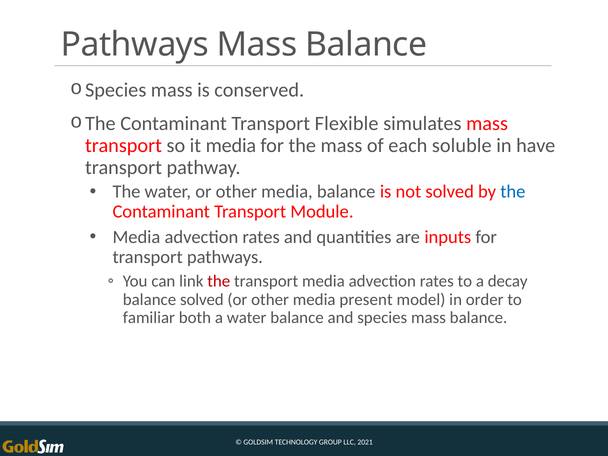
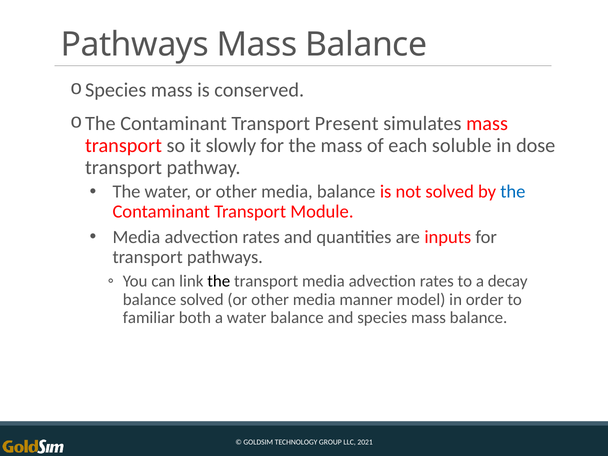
Flexible: Flexible -> Present (347, 124)
it media: media -> slowly (231, 145)
have: have -> dose (536, 145)
the colour: red -> black (219, 281)
present: present -> manner (366, 299)
